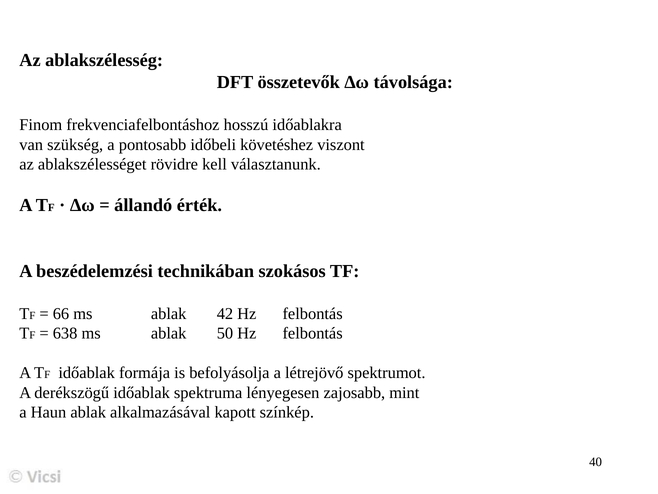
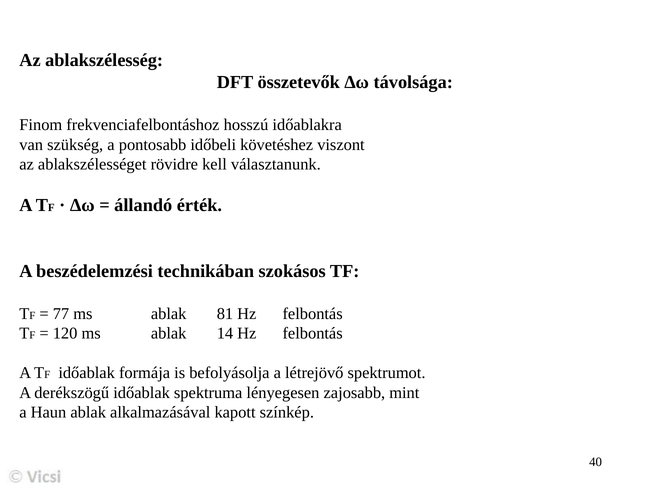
66: 66 -> 77 (61, 313)
42: 42 -> 81 (225, 313)
638: 638 -> 120 (65, 333)
50: 50 -> 14 (225, 333)
